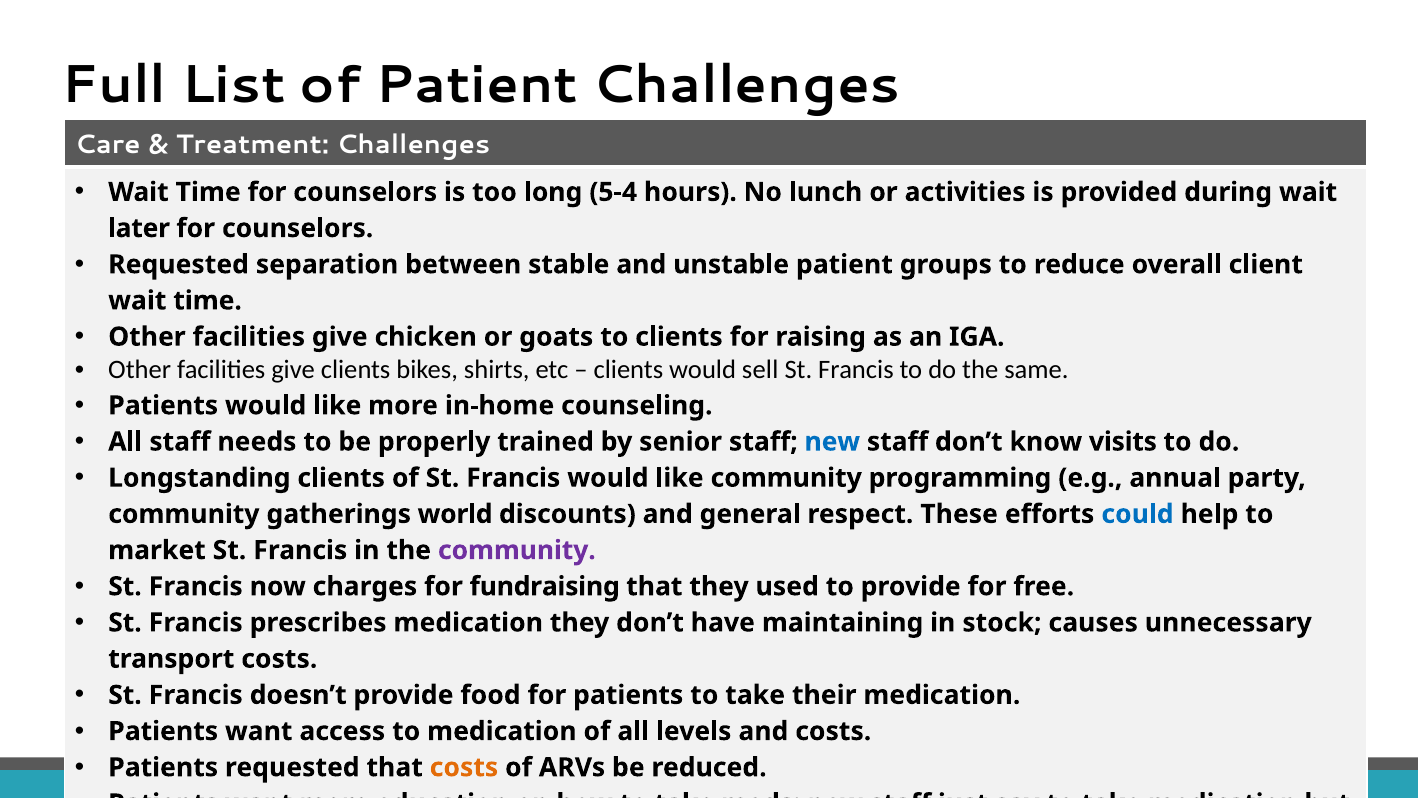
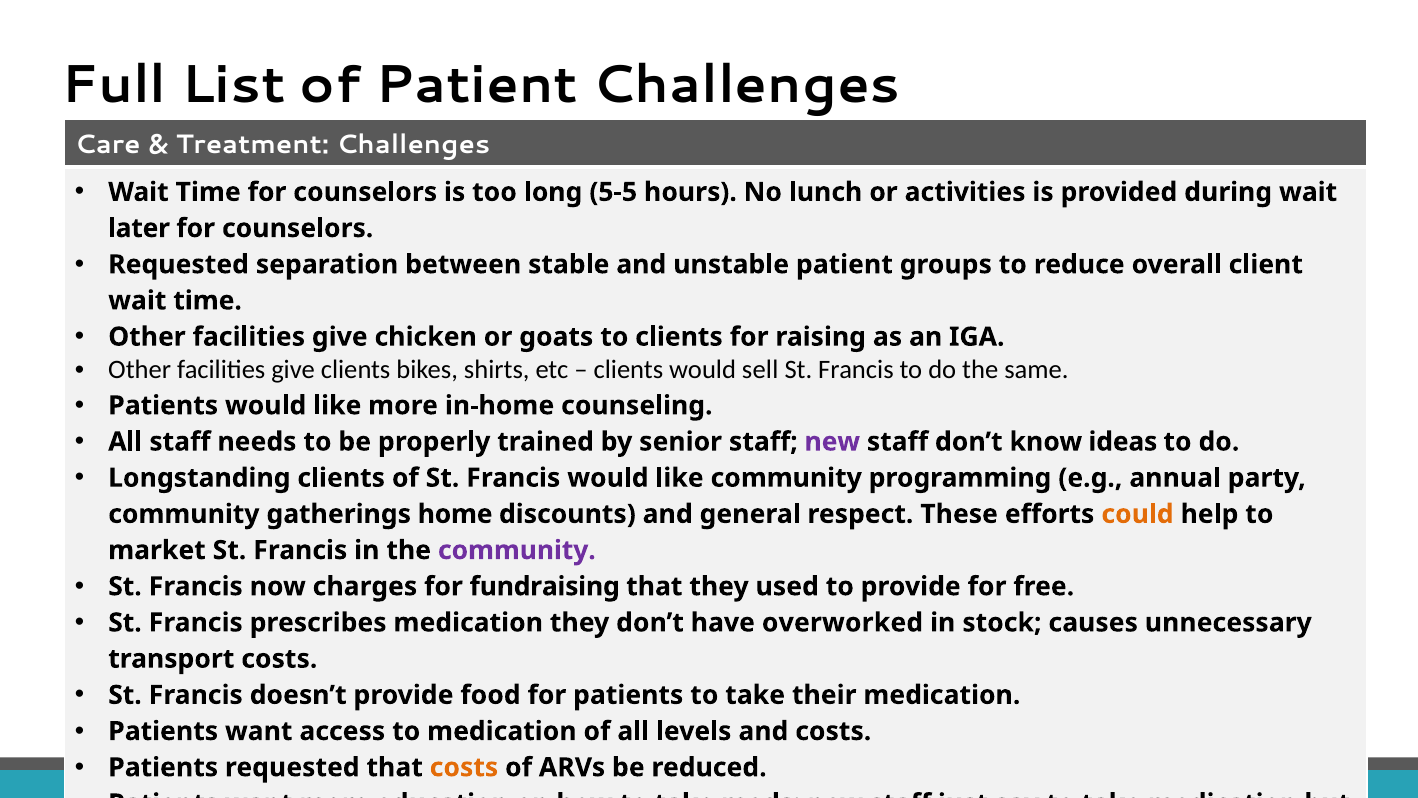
5-4: 5-4 -> 5-5 (613, 192)
new colour: blue -> purple (832, 442)
visits: visits -> ideas (1123, 442)
world: world -> home (455, 514)
could colour: blue -> orange (1137, 514)
maintaining: maintaining -> overworked (843, 622)
